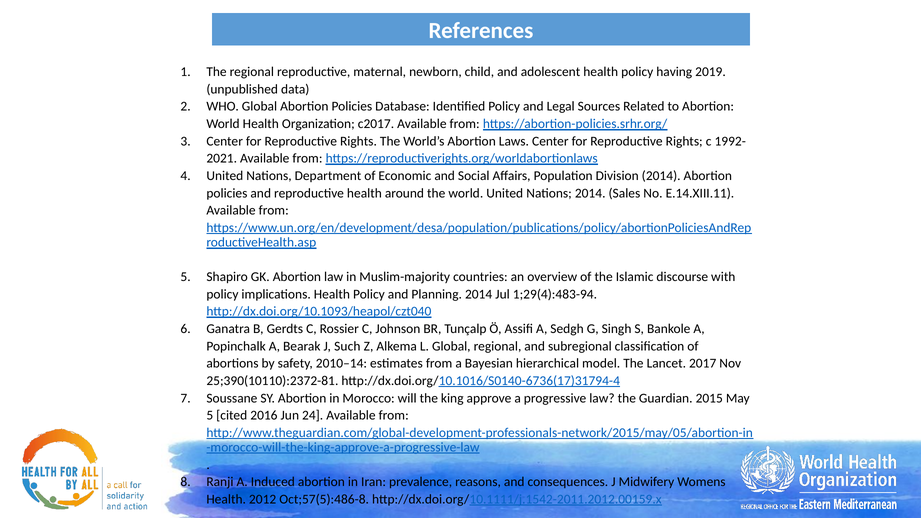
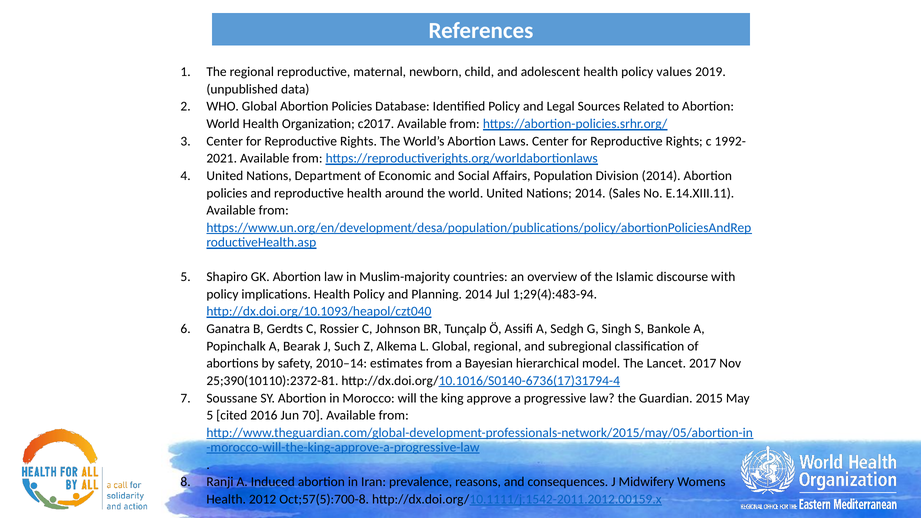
having: having -> values (674, 72)
24: 24 -> 70 (313, 415)
Oct;57(5):486-8: Oct;57(5):486-8 -> Oct;57(5):700-8 (324, 499)
